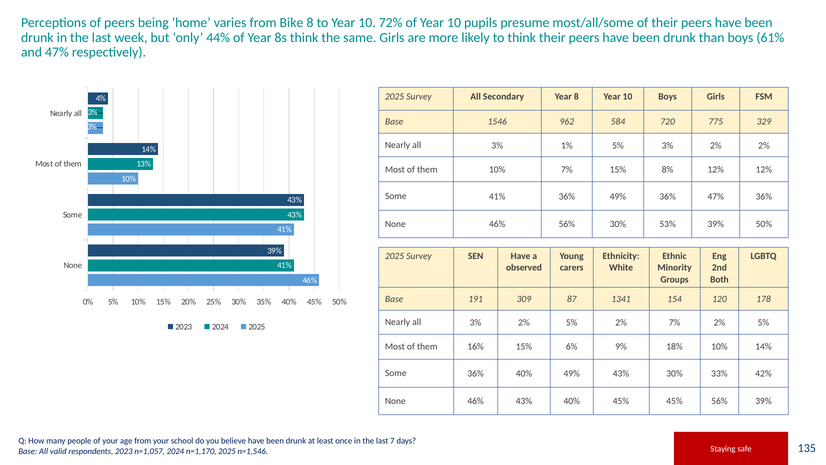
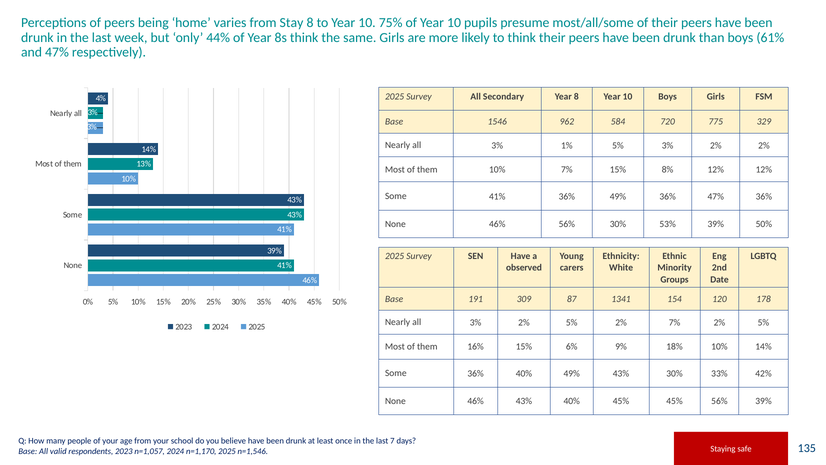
Bike: Bike -> Stay (291, 23)
72%: 72% -> 75% (391, 23)
Both: Both -> Date (719, 279)
